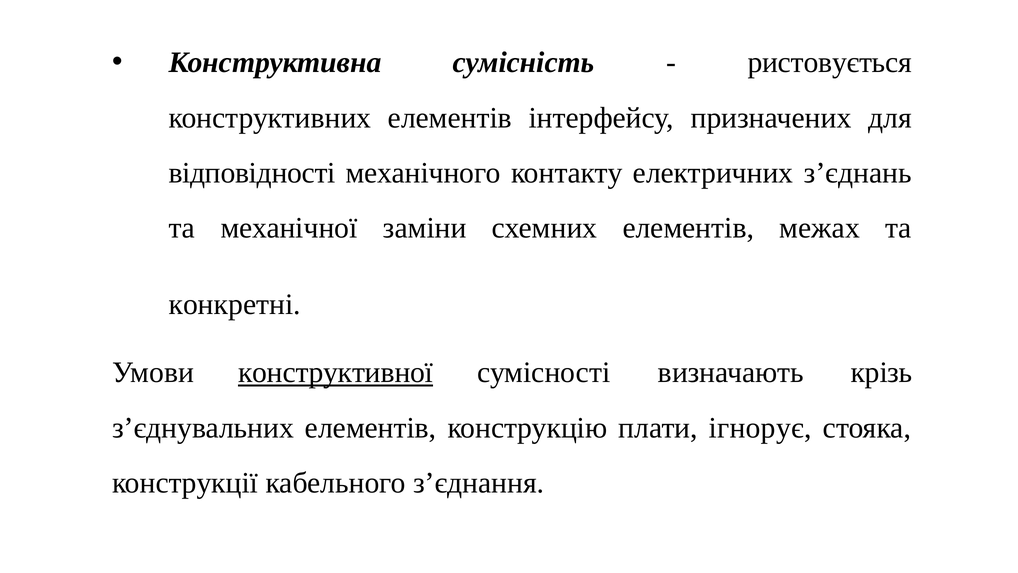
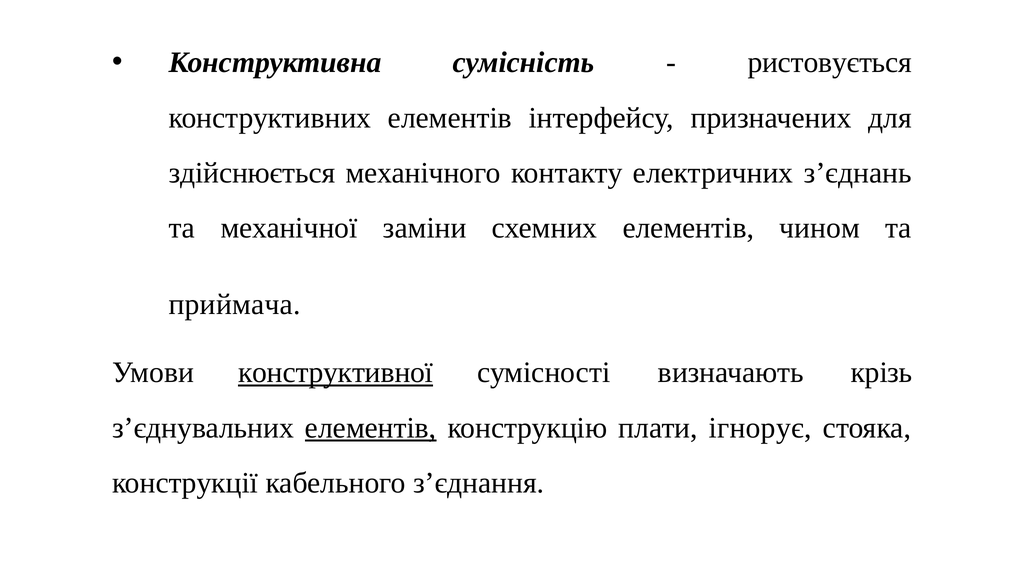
відповідності: відповідності -> здійснюється (252, 173)
межах: межах -> чином (820, 228)
конкретні: конкретні -> приймача (235, 304)
елементів underline: none -> present (371, 427)
